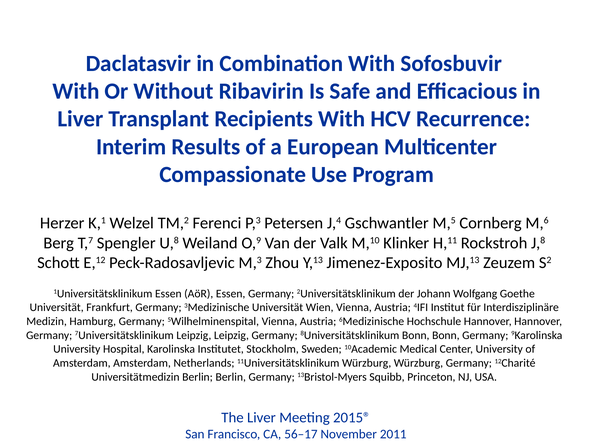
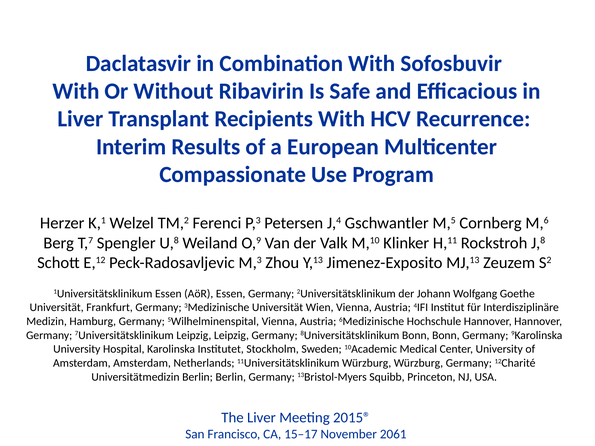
56–17: 56–17 -> 15–17 (301, 434)
2011: 2011 -> 2061 (393, 434)
